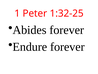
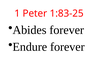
1:32-25: 1:32-25 -> 1:83-25 (67, 13)
